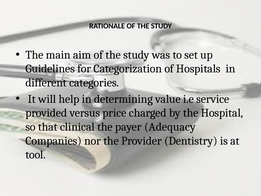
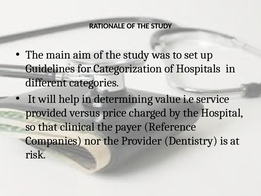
Adequacy: Adequacy -> Reference (170, 127)
tool: tool -> risk (36, 155)
